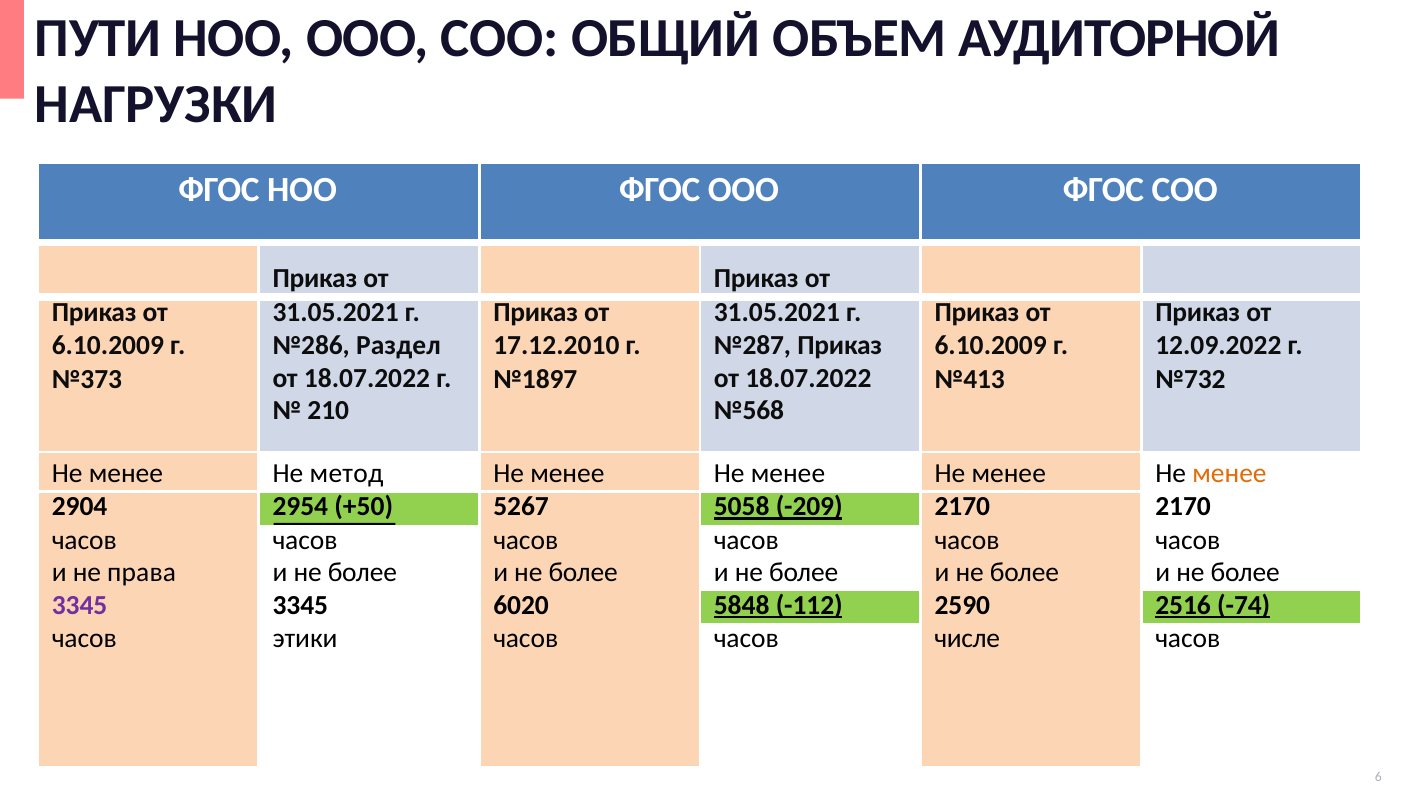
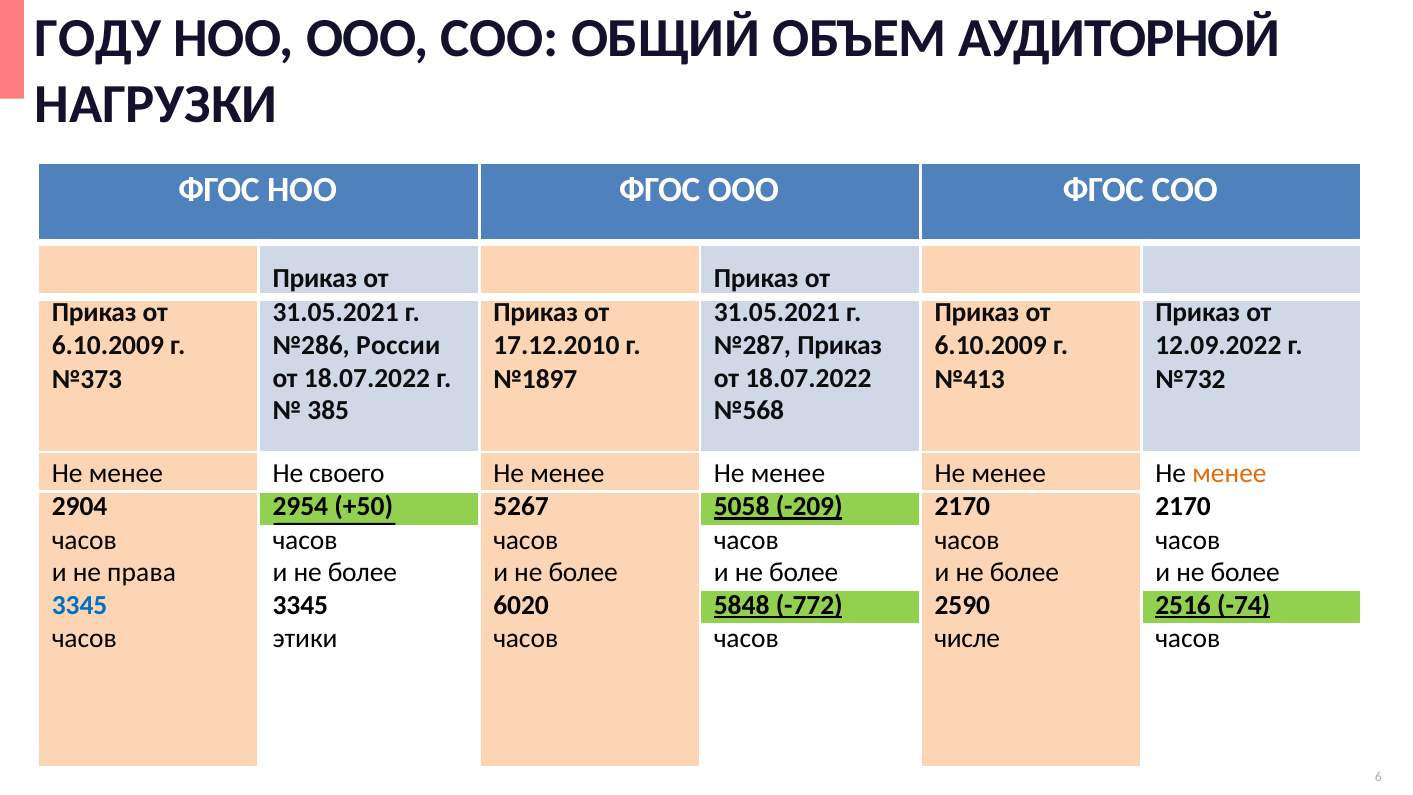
ПУТИ: ПУТИ -> ГОДУ (98, 38)
Раздел: Раздел -> России (398, 346)
210: 210 -> 385 (328, 411)
метод: метод -> своего (347, 473)
3345 colour: purple -> blue (80, 605)
-112: -112 -> -772 (809, 605)
